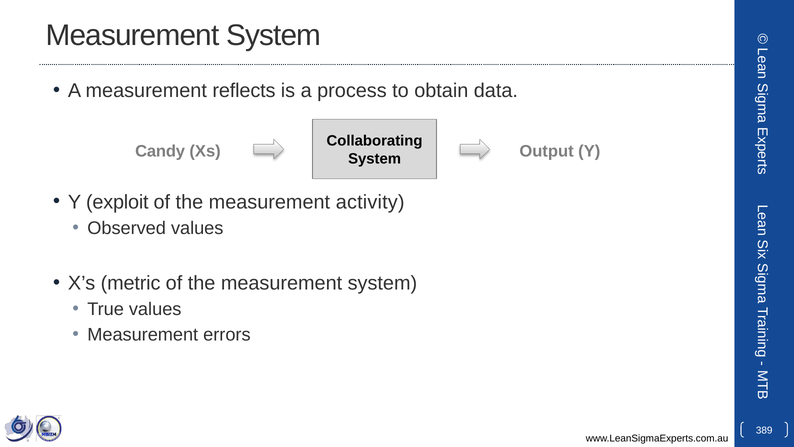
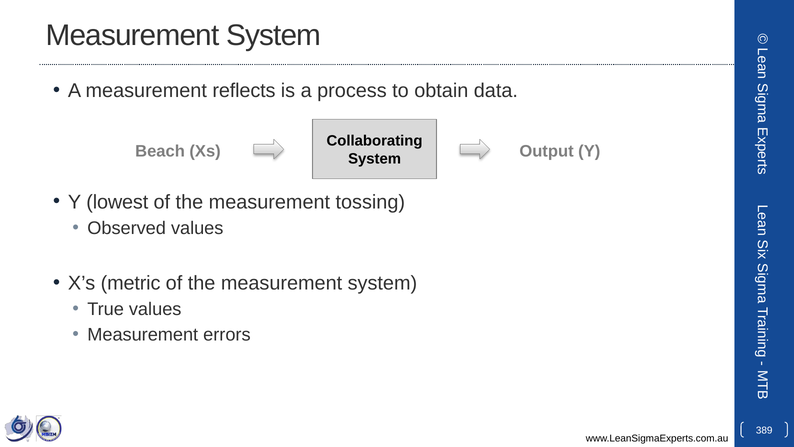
Candy: Candy -> Beach (160, 151)
exploit: exploit -> lowest (117, 202)
activity: activity -> tossing (370, 202)
